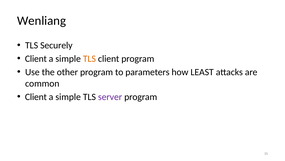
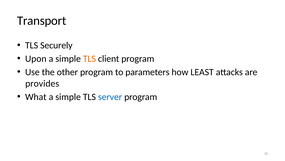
Wenliang: Wenliang -> Transport (42, 21)
Client: Client -> Upon (36, 58)
common: common -> provides (42, 83)
Client: Client -> What (36, 96)
server colour: purple -> blue (110, 96)
